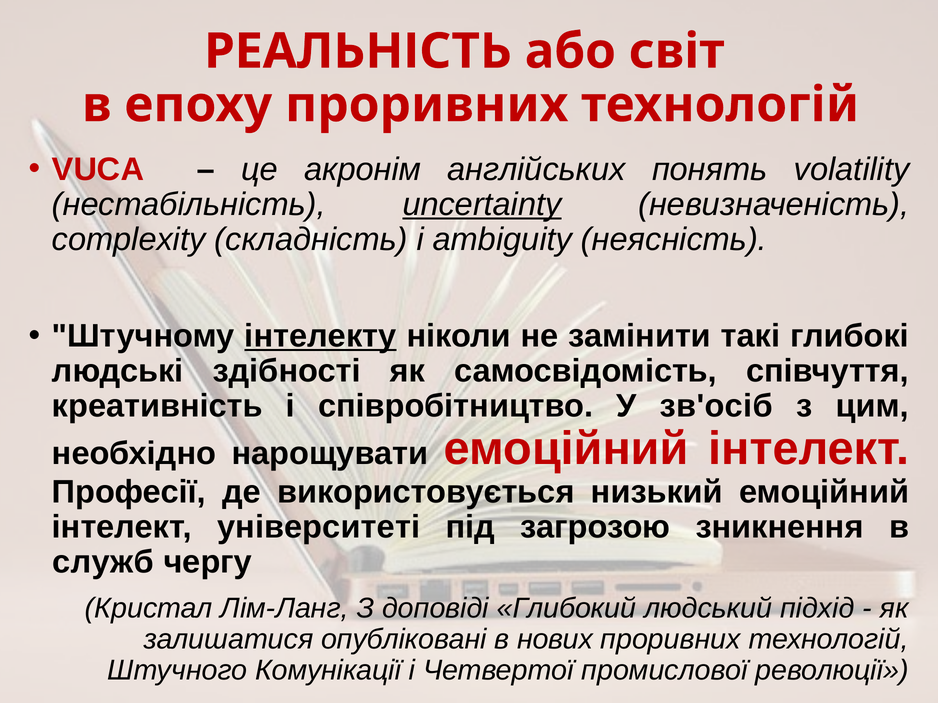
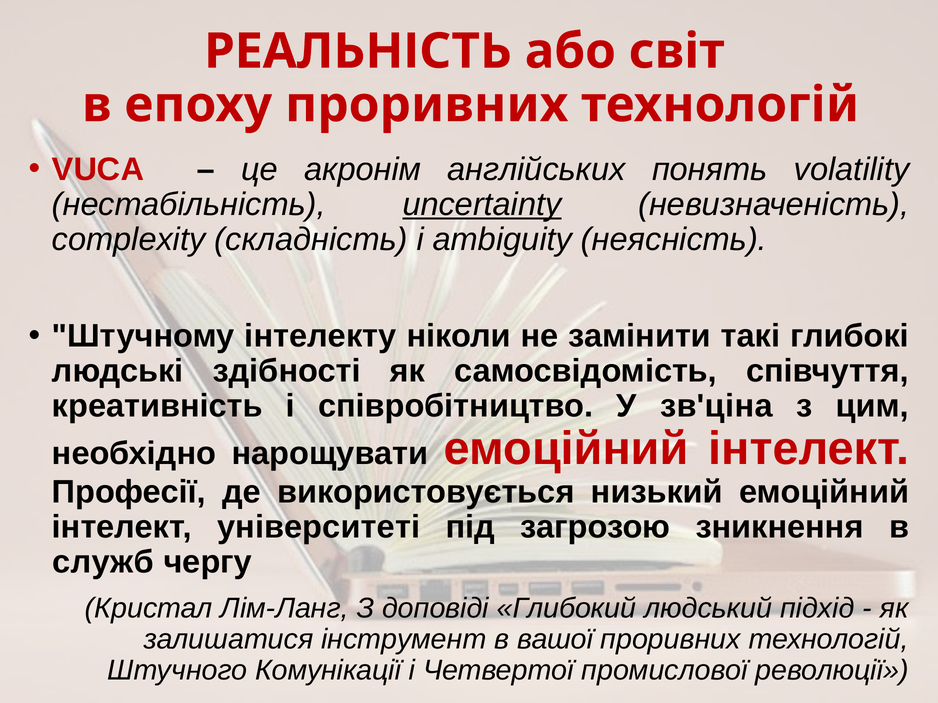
інтелекту underline: present -> none (320, 336)
зв'осіб: зв'осіб -> зв'ціна (716, 406)
опубліковані: опубліковані -> інструмент (404, 640)
нових: нових -> вашої (555, 640)
